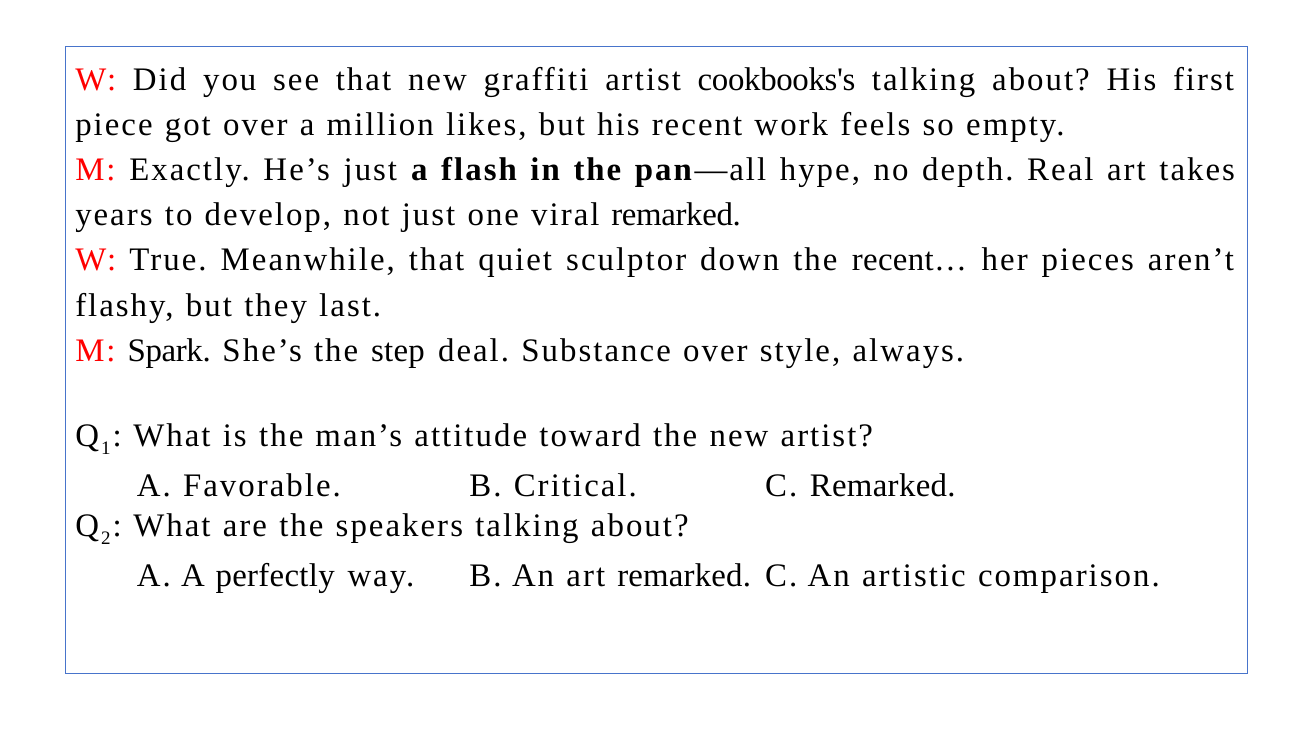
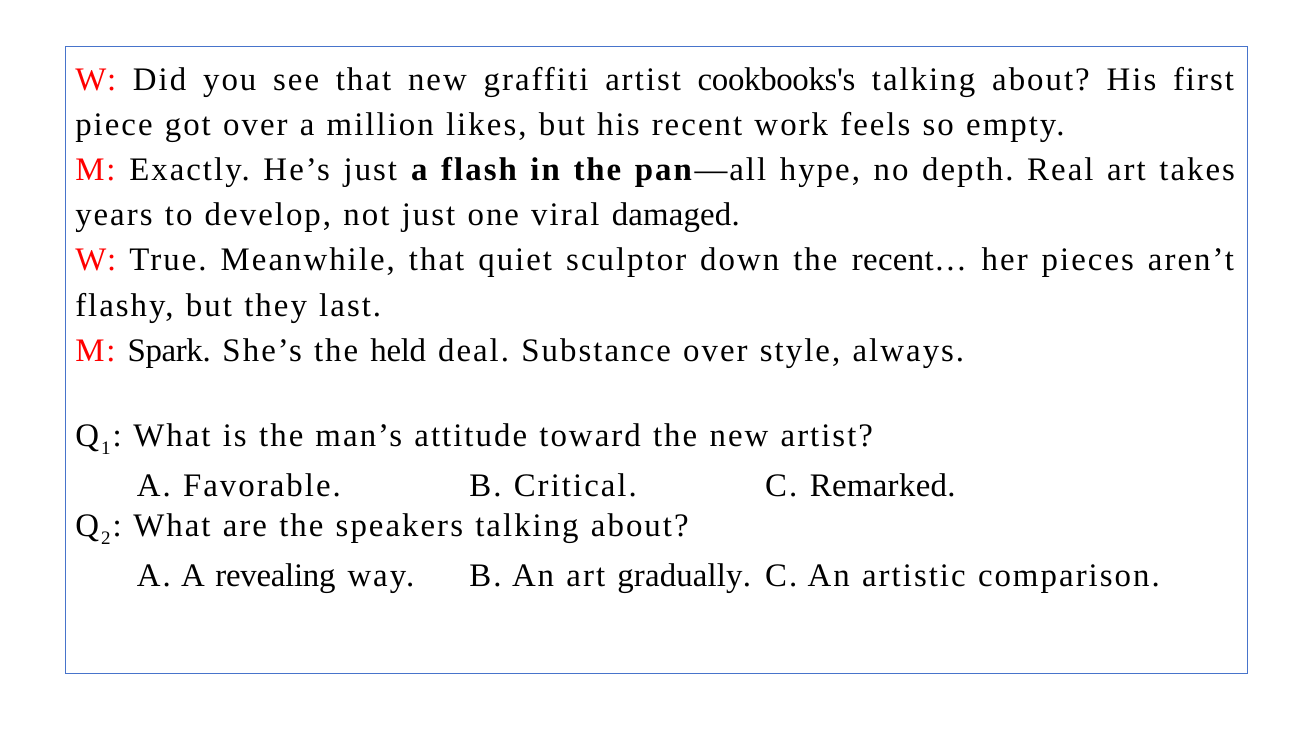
viral remarked: remarked -> damaged (676, 215)
step: step -> held (398, 350)
perfectly: perfectly -> revealing (275, 576)
art remarked: remarked -> gradually (684, 576)
